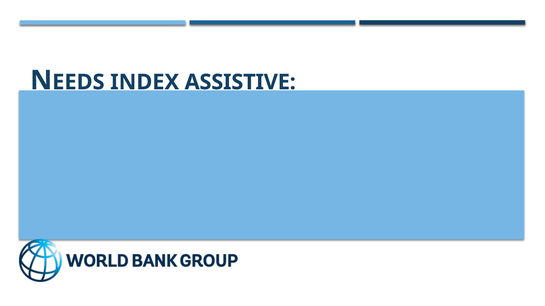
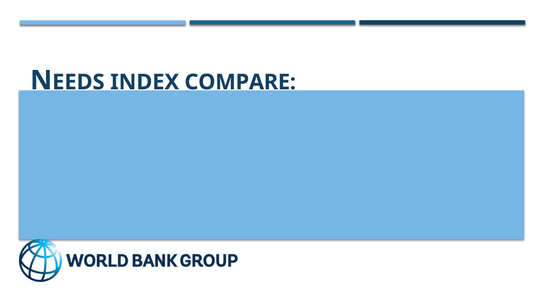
ASSISTIVE: ASSISTIVE -> COMPARE (240, 82)
